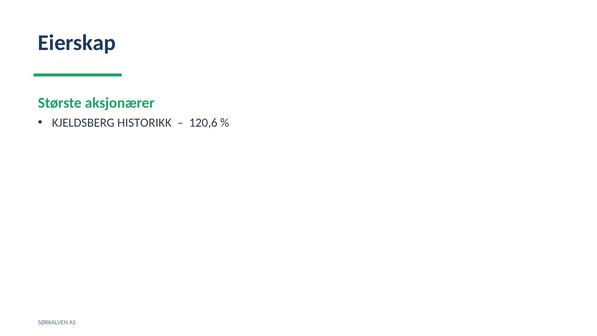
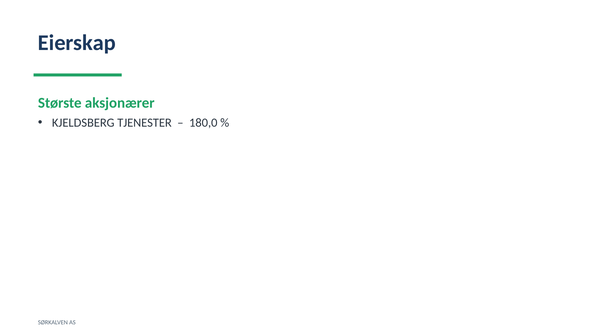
HISTORIKK: HISTORIKK -> TJENESTER (144, 123)
120,6: 120,6 -> 180,0 (203, 123)
